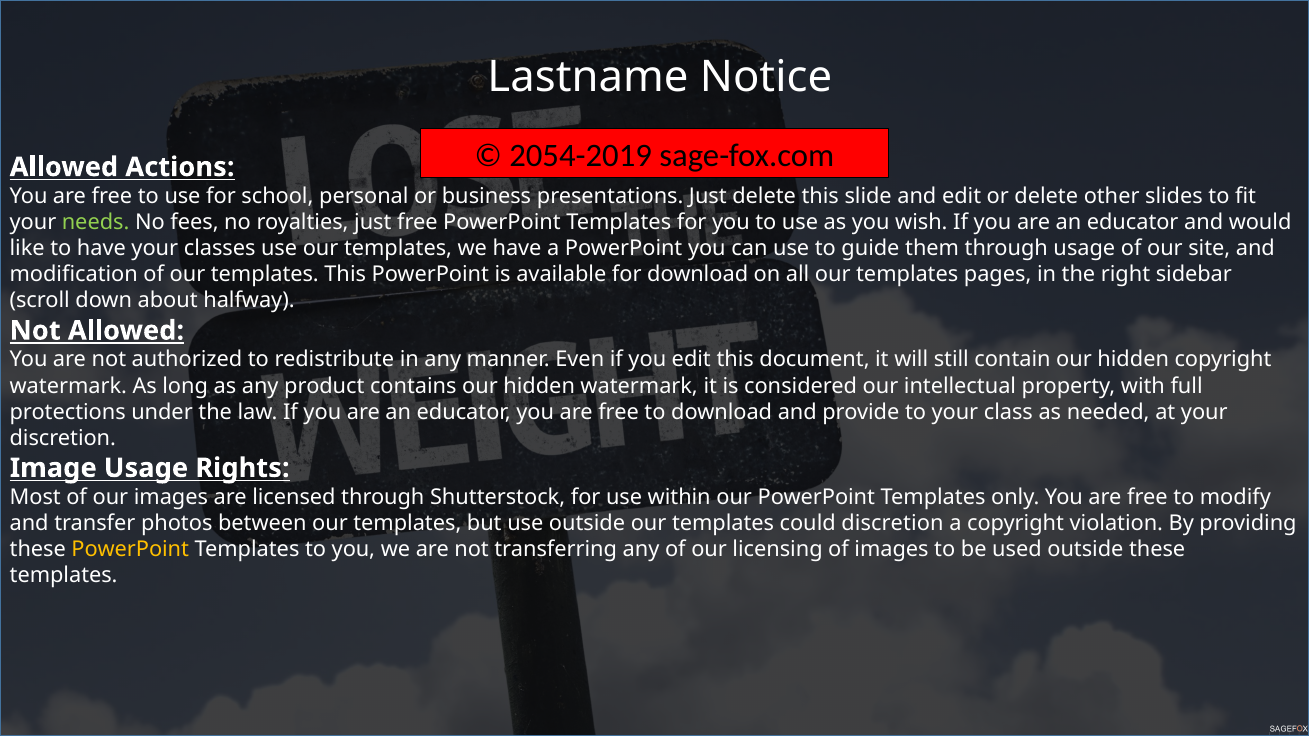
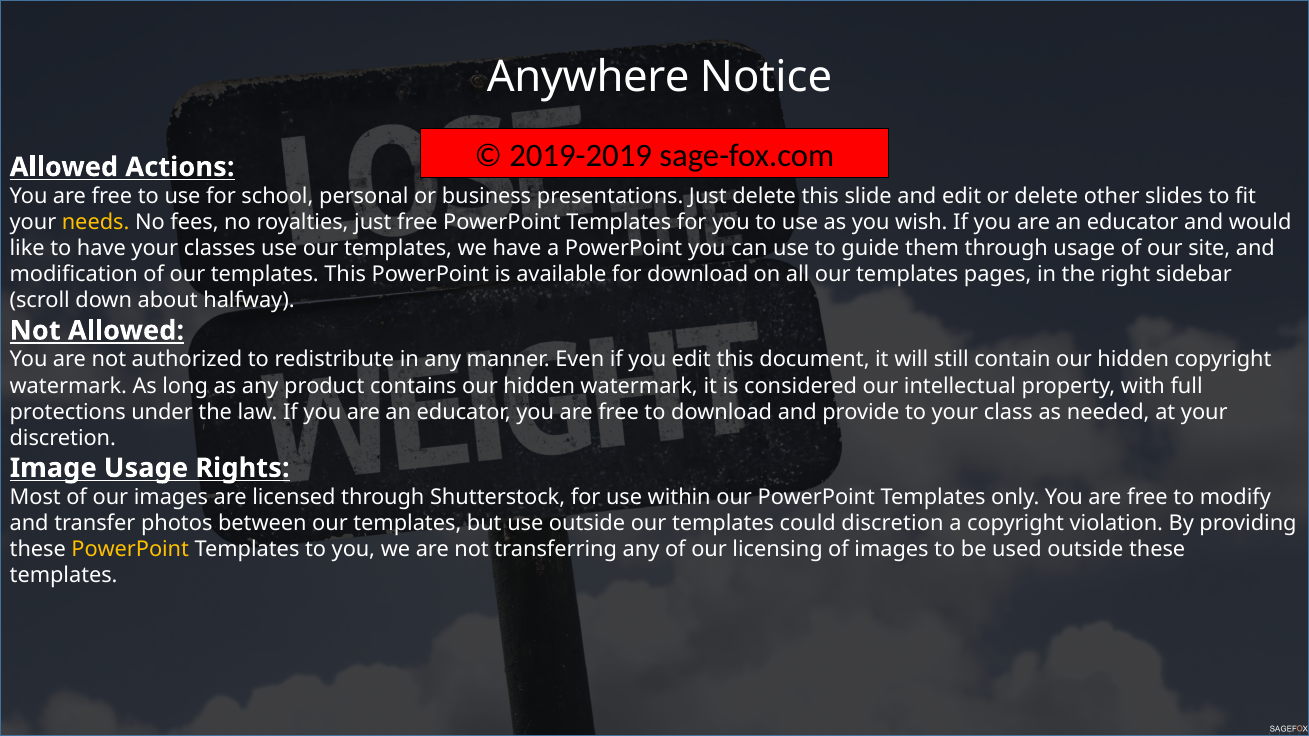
Lastname: Lastname -> Anywhere (588, 77)
2054-2019: 2054-2019 -> 2019-2019 (581, 155)
needs colour: light green -> yellow (96, 222)
